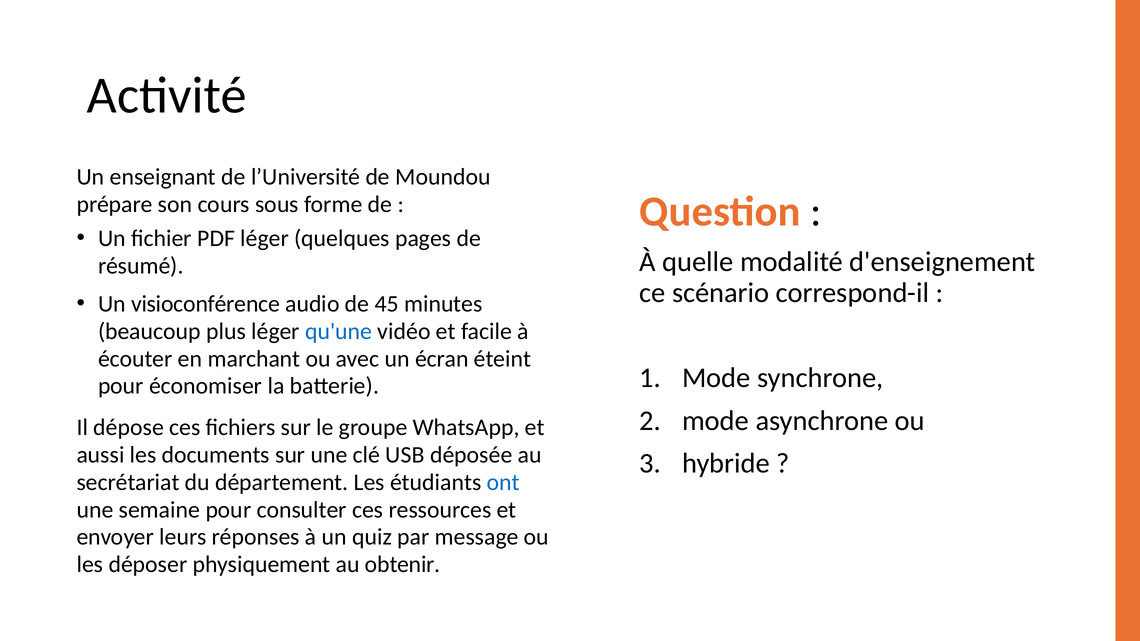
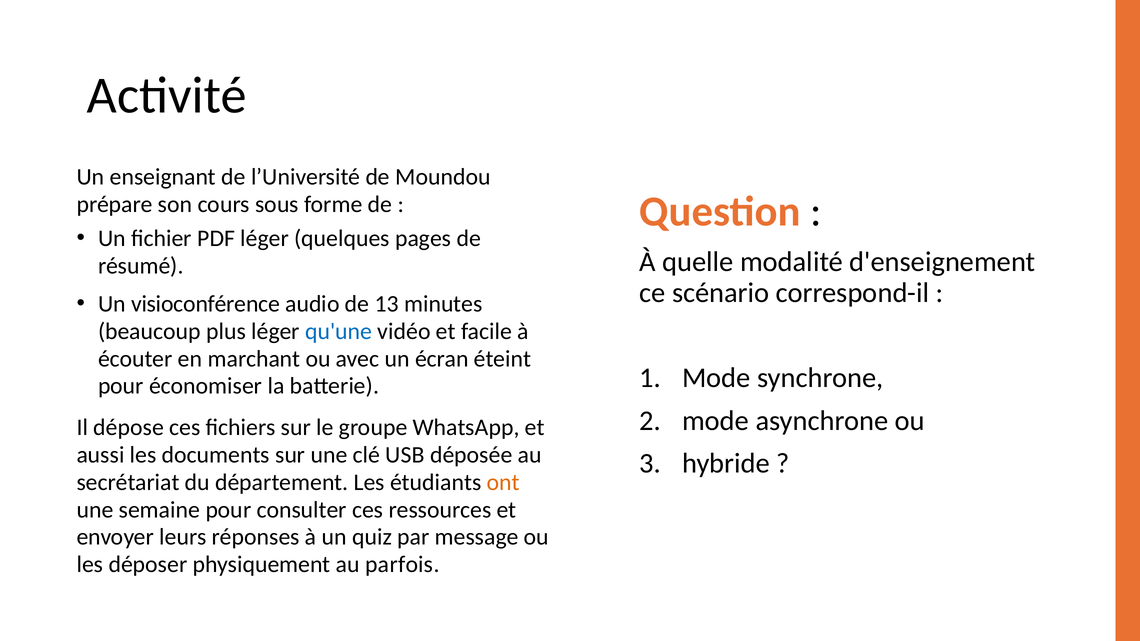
45: 45 -> 13 (387, 304)
ont colour: blue -> orange (503, 482)
obtenir: obtenir -> parfois (402, 565)
